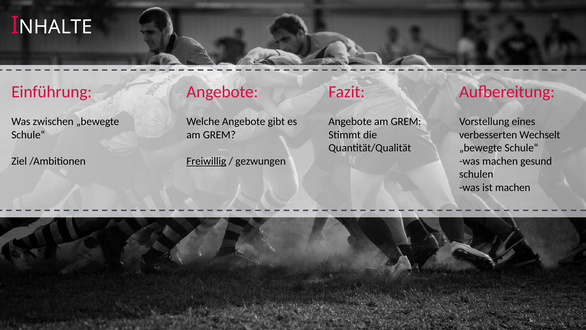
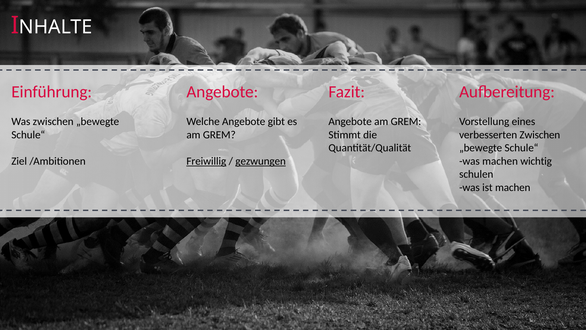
verbesserten Wechselt: Wechselt -> Zwischen (540, 135)
gezwungen underline: none -> present (261, 161)
gesund: gesund -> wichtig (536, 161)
